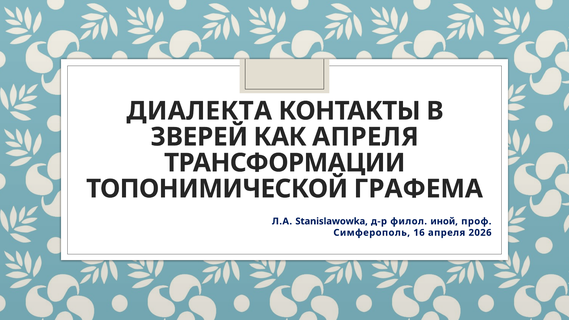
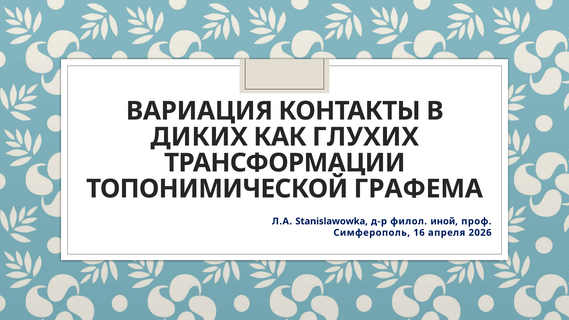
ДИАЛЕКТА: ДИАЛЕКТА -> ВАРИАЦИЯ (199, 111)
ЗВЕРЕЙ: ЗВЕРЕЙ -> ДИКИХ (199, 137)
КАК АПРЕЛЯ: АПРЕЛЯ -> ГЛУХИХ (366, 137)
